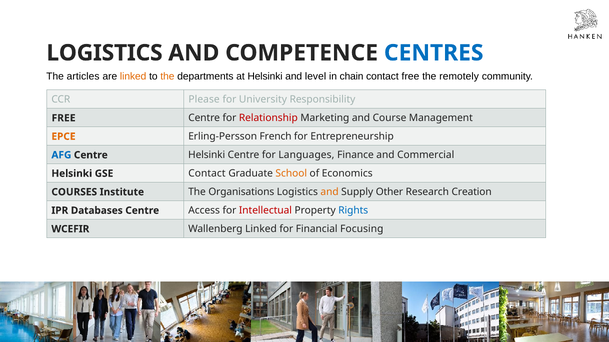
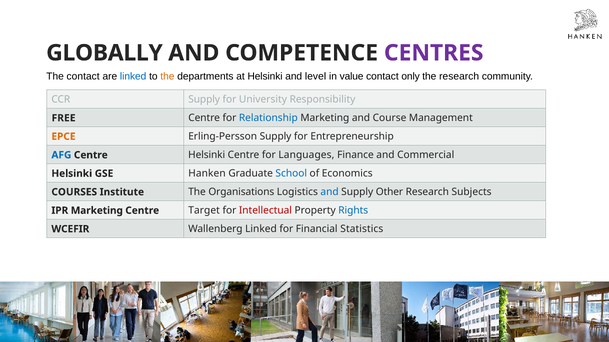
LOGISTICS: LOGISTICS -> GLOBALLY (104, 53)
CENTRES colour: blue -> purple (434, 53)
The articles: articles -> contact (83, 76)
linked colour: orange -> blue (133, 76)
chain: chain -> value (352, 76)
contact free: free -> only (411, 76)
the remotely: remotely -> research (459, 76)
CCR Please: Please -> Supply (204, 100)
Relationship colour: red -> blue (268, 118)
Erling-Persson French: French -> Supply (276, 137)
GSE Contact: Contact -> Hanken (207, 174)
School colour: orange -> blue (291, 174)
and colour: orange -> blue (330, 192)
Creation: Creation -> Subjects (472, 192)
IPR Databases: Databases -> Marketing (97, 211)
Access: Access -> Target (204, 211)
Focusing: Focusing -> Statistics (362, 229)
